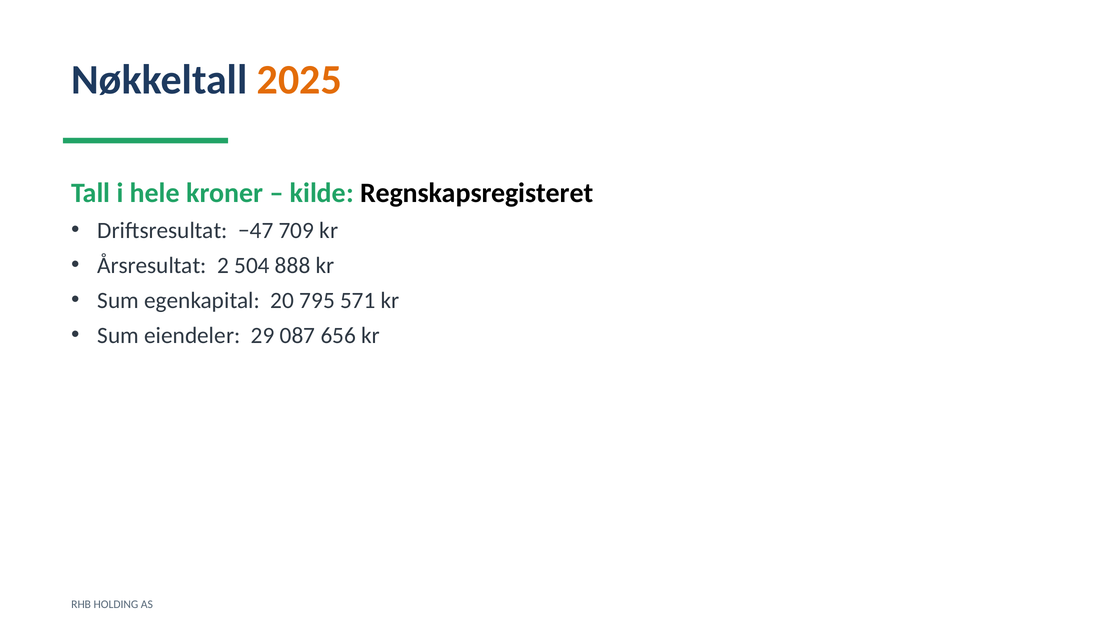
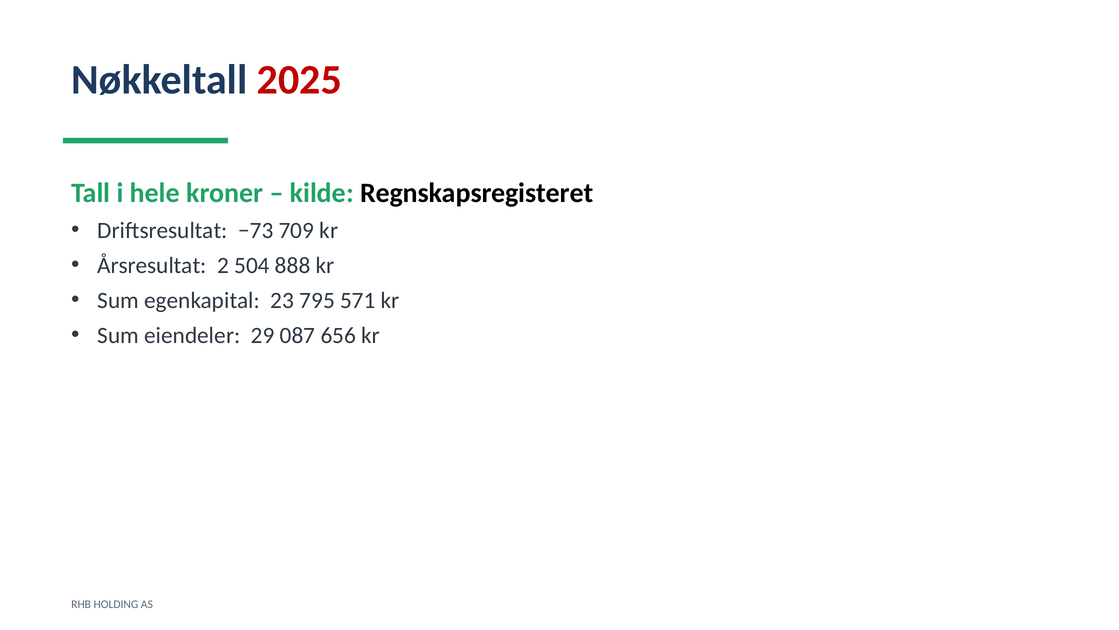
2025 colour: orange -> red (299, 80)
−47: −47 -> −73 (256, 230)
20: 20 -> 23 (282, 300)
